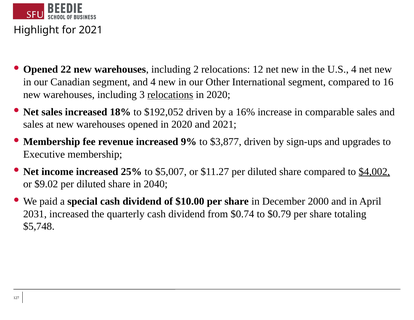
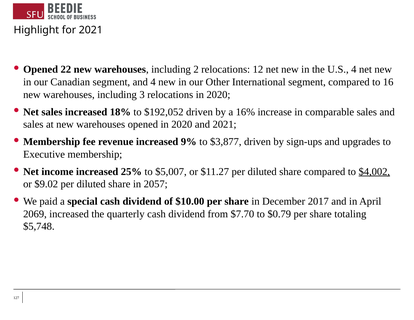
relocations underline: present -> none (170, 95)
2040: 2040 -> 2057 (156, 184)
2000: 2000 -> 2017 (318, 201)
2031: 2031 -> 2069 (35, 214)
$0.74: $0.74 -> $7.70 (242, 214)
